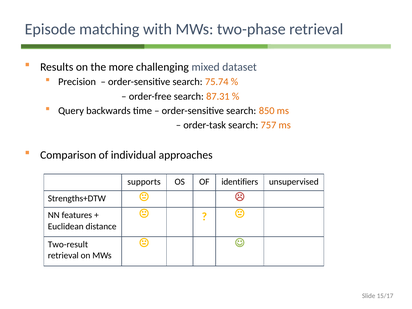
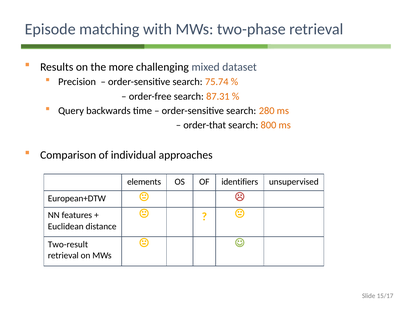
850: 850 -> 280 (267, 111)
order-task: order-task -> order-that (205, 125)
757: 757 -> 800 (268, 125)
supports: supports -> elements (144, 182)
Strengths+DTW: Strengths+DTW -> European+DTW (77, 198)
